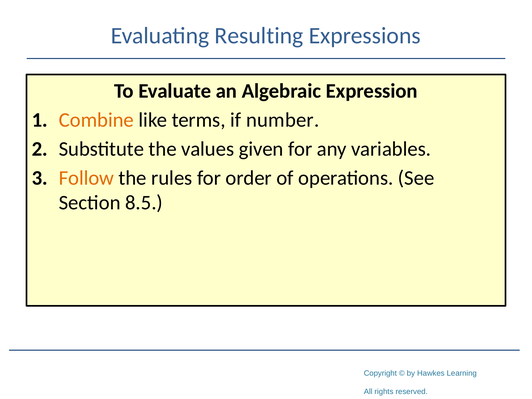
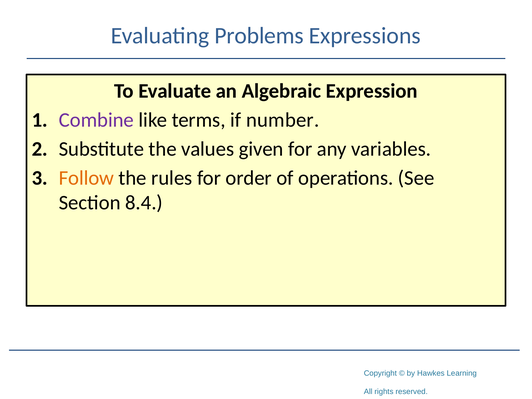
Resulting: Resulting -> Problems (259, 36)
Combine colour: orange -> purple (96, 120)
8.5: 8.5 -> 8.4 (144, 203)
